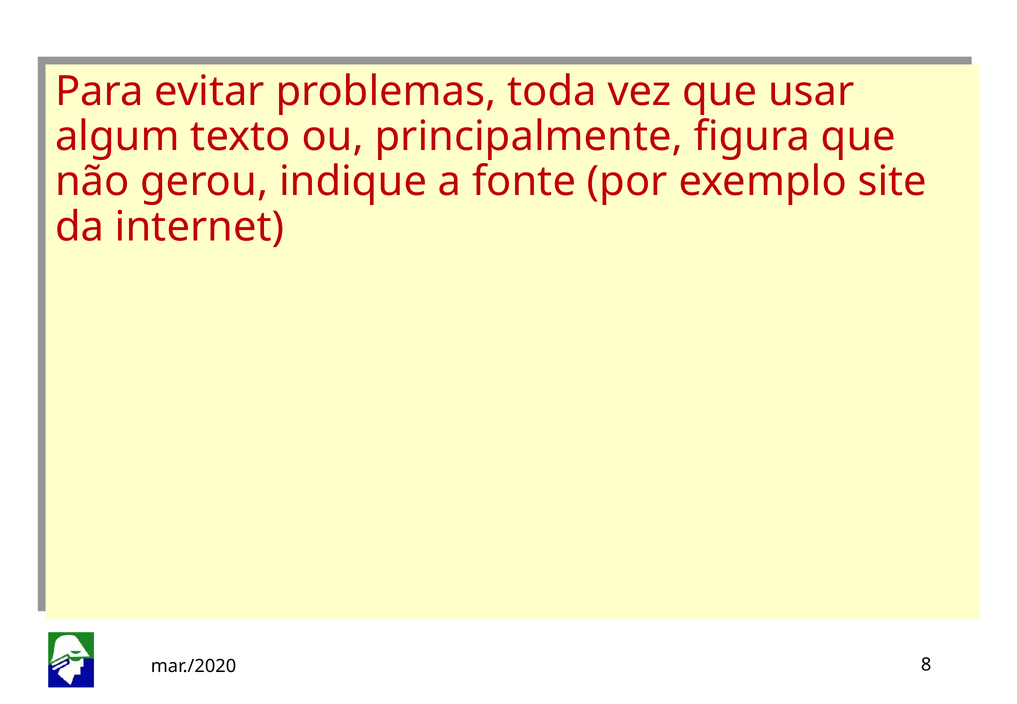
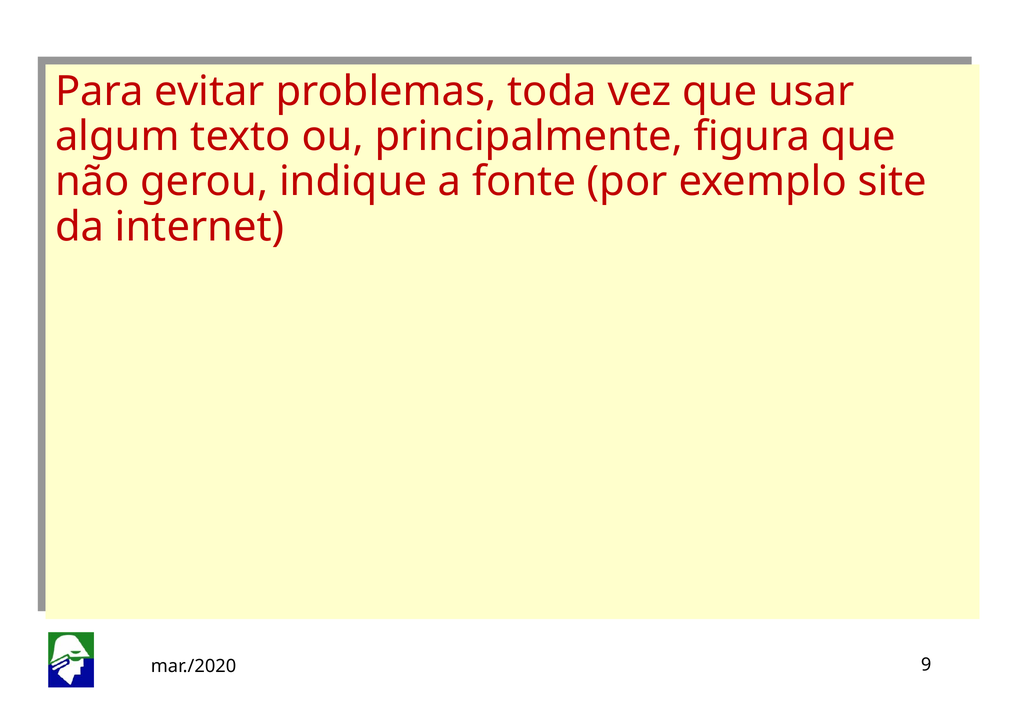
8: 8 -> 9 (926, 665)
